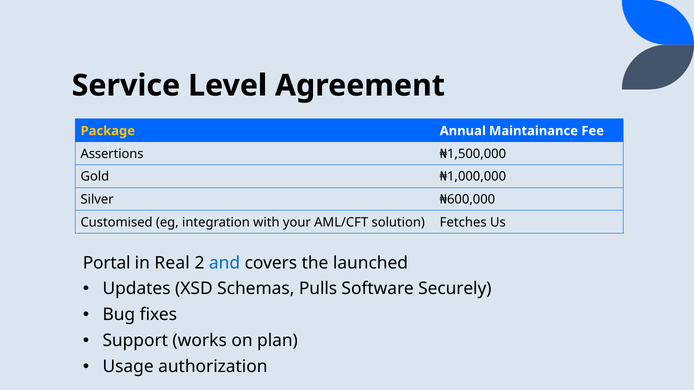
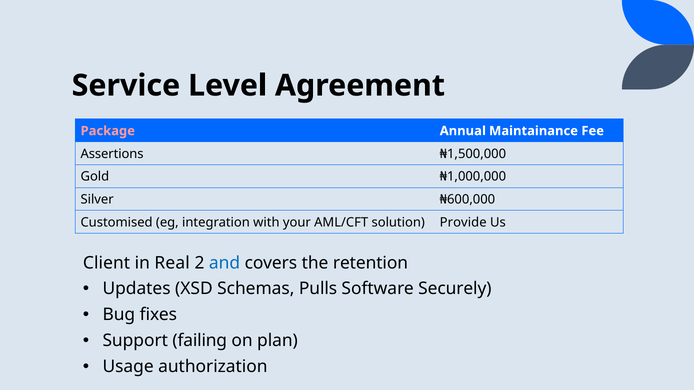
Package colour: yellow -> pink (108, 131)
Fetches: Fetches -> Provide (463, 223)
Portal: Portal -> Client (107, 263)
launched: launched -> retention (370, 263)
works: works -> failing (200, 341)
